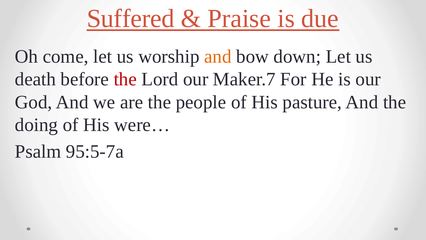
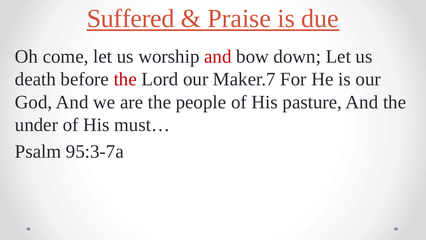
and colour: orange -> red (218, 57)
doing: doing -> under (36, 125)
were…: were… -> must… (142, 125)
95:5-7a: 95:5-7a -> 95:3-7a (95, 151)
